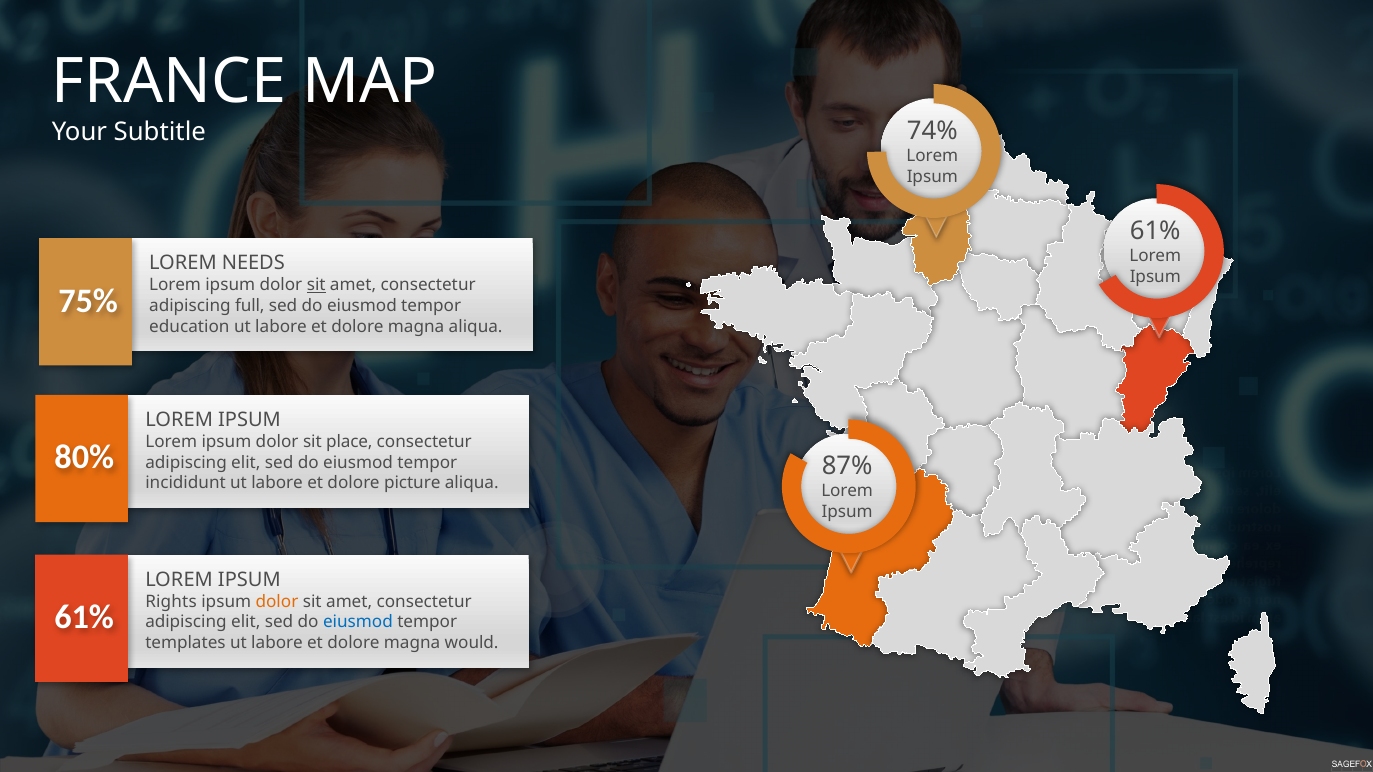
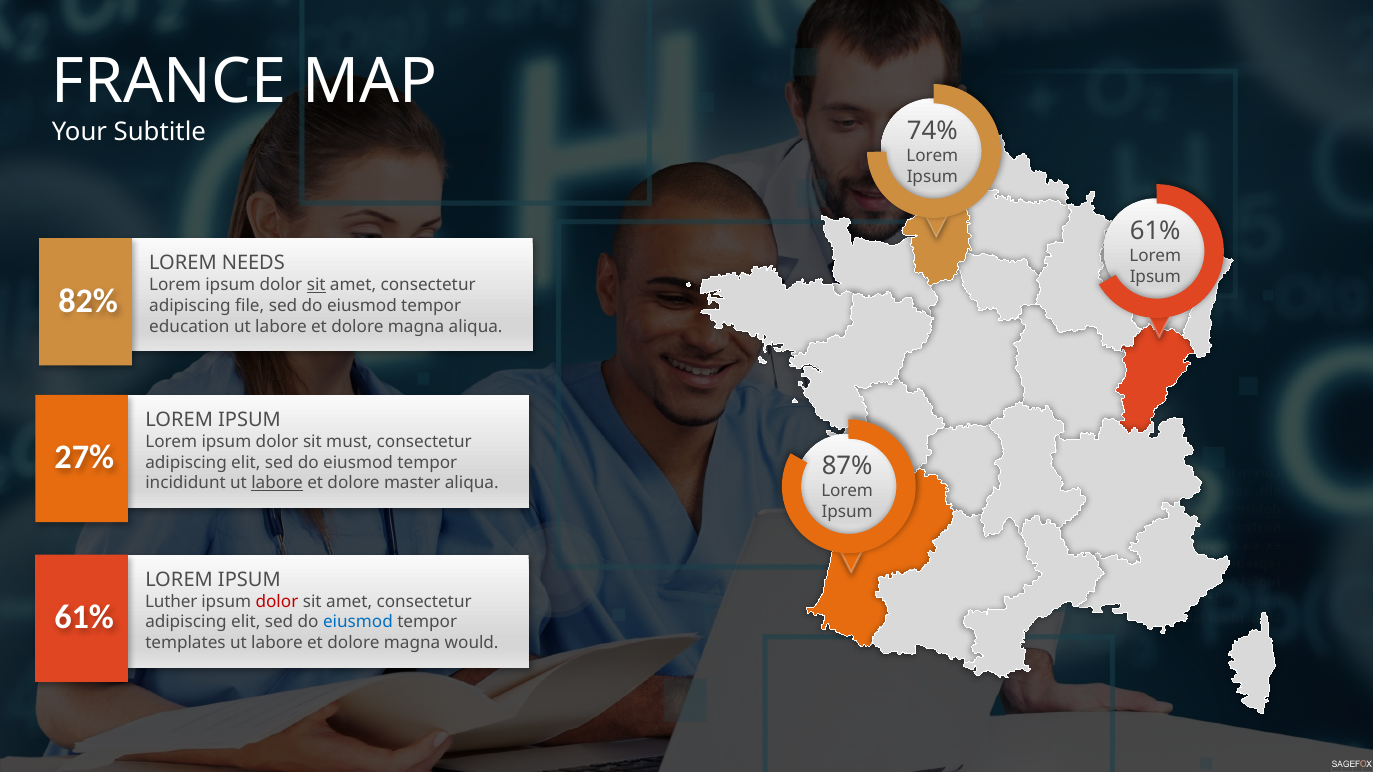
75%: 75% -> 82% (88, 301)
full: full -> file (250, 306)
place: place -> must (349, 442)
80%: 80% -> 27% (84, 458)
labore underline: none -> present (277, 483)
picture: picture -> master (412, 483)
Rights: Rights -> Luther (171, 602)
dolor colour: orange -> red (277, 602)
